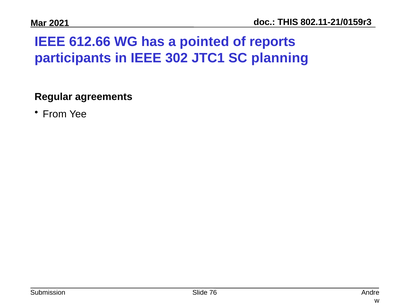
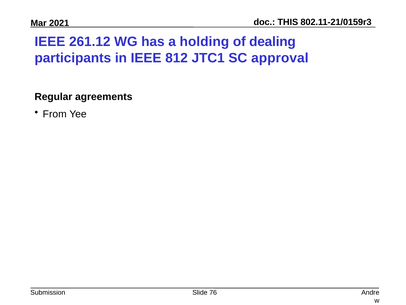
612.66: 612.66 -> 261.12 (90, 42)
pointed: pointed -> holding (204, 42)
reports: reports -> dealing (272, 42)
302: 302 -> 812 (177, 58)
planning: planning -> approval (280, 58)
